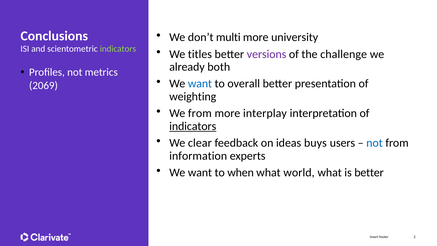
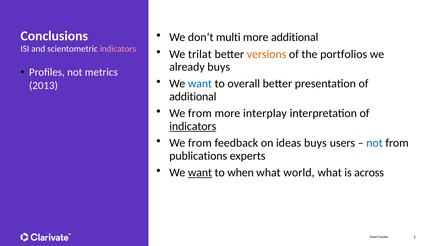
more university: university -> additional (295, 37)
indicators colour: light green -> pink (118, 49)
titles: titles -> trilat (200, 54)
versions colour: purple -> orange (267, 54)
challenge: challenge -> portfolios (344, 54)
already both: both -> buys (219, 67)
2069: 2069 -> 2013 (43, 85)
weighting: weighting -> additional (193, 96)
clear: clear -> from (200, 143)
information: information -> publications (198, 156)
want underline: none -> present (200, 173)
is better: better -> across (369, 173)
